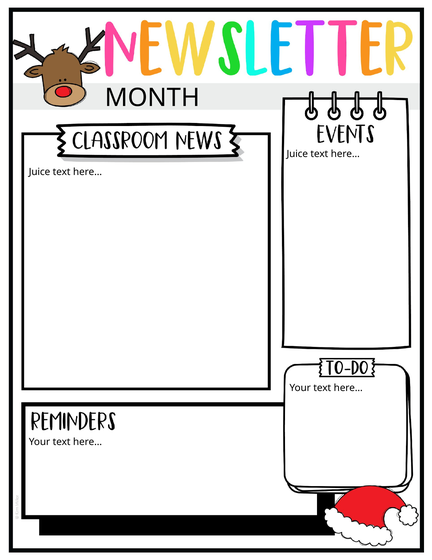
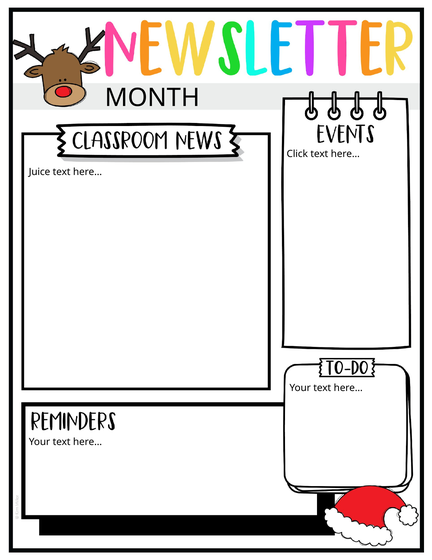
Juice: Juice -> Click (297, 154)
